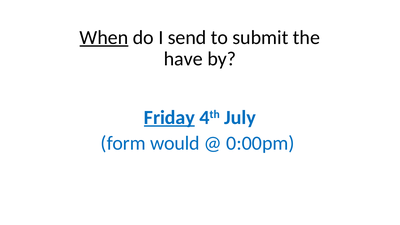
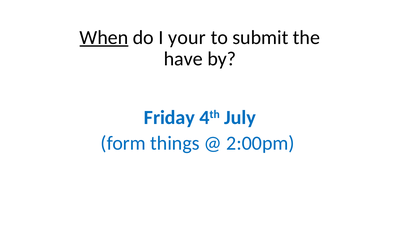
send: send -> your (187, 37)
Friday underline: present -> none (169, 117)
would: would -> things (175, 143)
0:00pm: 0:00pm -> 2:00pm (260, 143)
